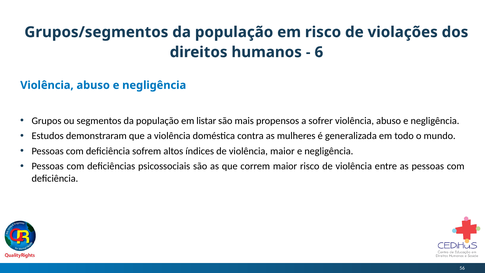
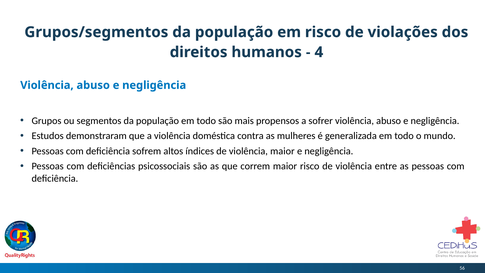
6: 6 -> 4 (319, 52)
população em listar: listar -> todo (206, 121)
